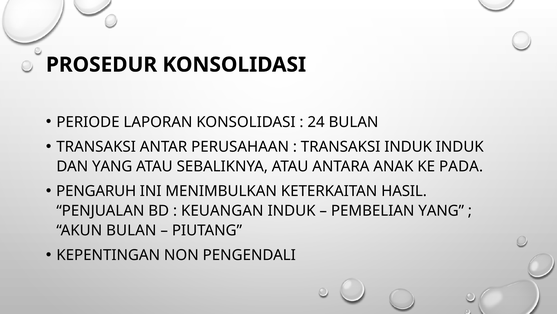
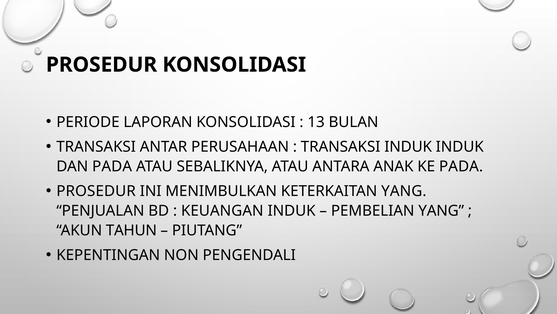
24: 24 -> 13 (316, 122)
DAN YANG: YANG -> PADA (112, 166)
PENGARUH: PENGARUH -> PROSEDUR (96, 191)
KETERKAITAN HASIL: HASIL -> YANG (404, 191)
AKUN BULAN: BULAN -> TAHUN (131, 230)
